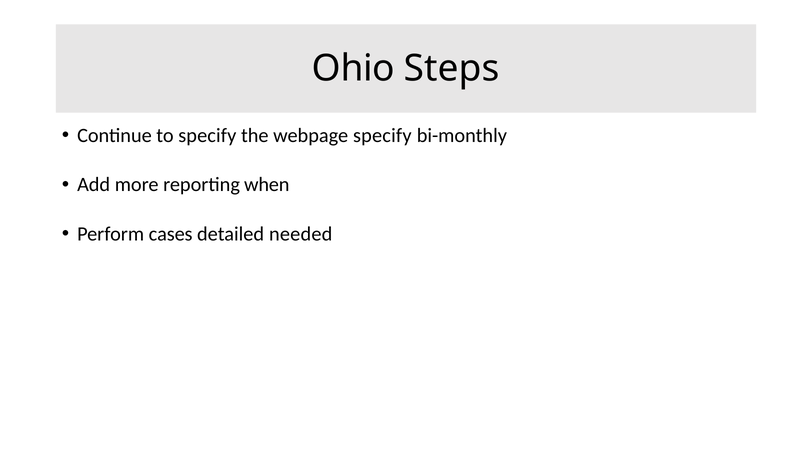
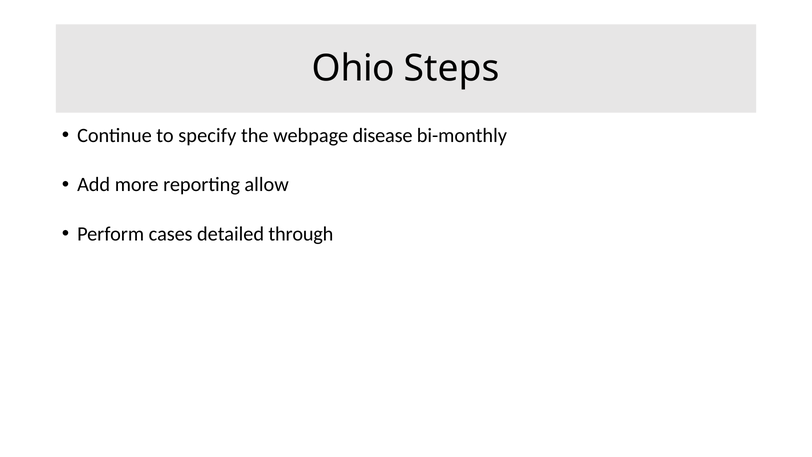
webpage specify: specify -> disease (383, 135)
when: when -> allow (267, 185)
needed: needed -> through (301, 234)
